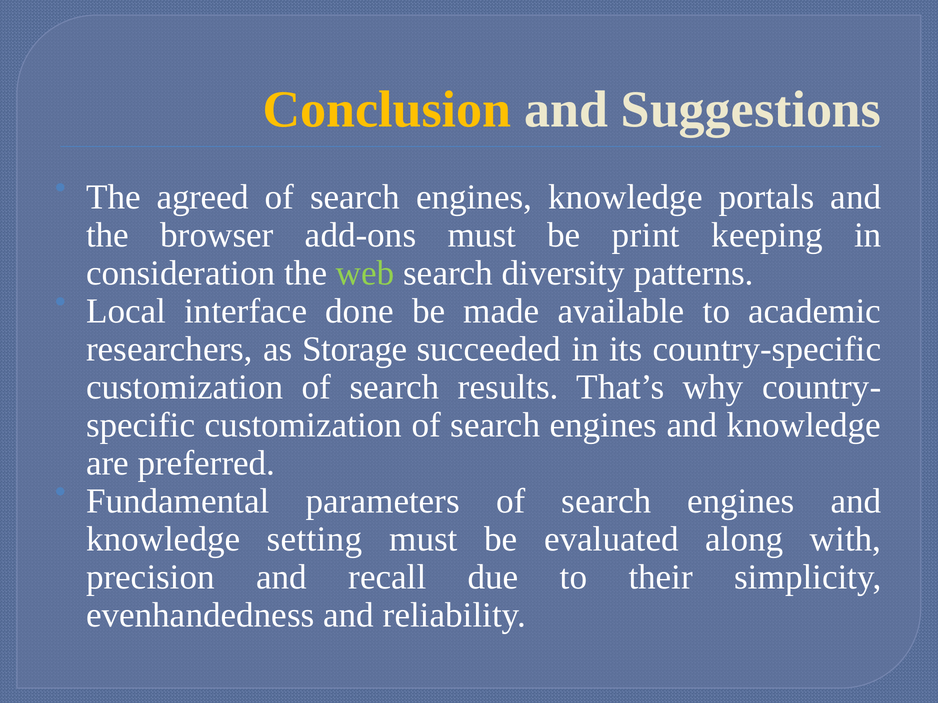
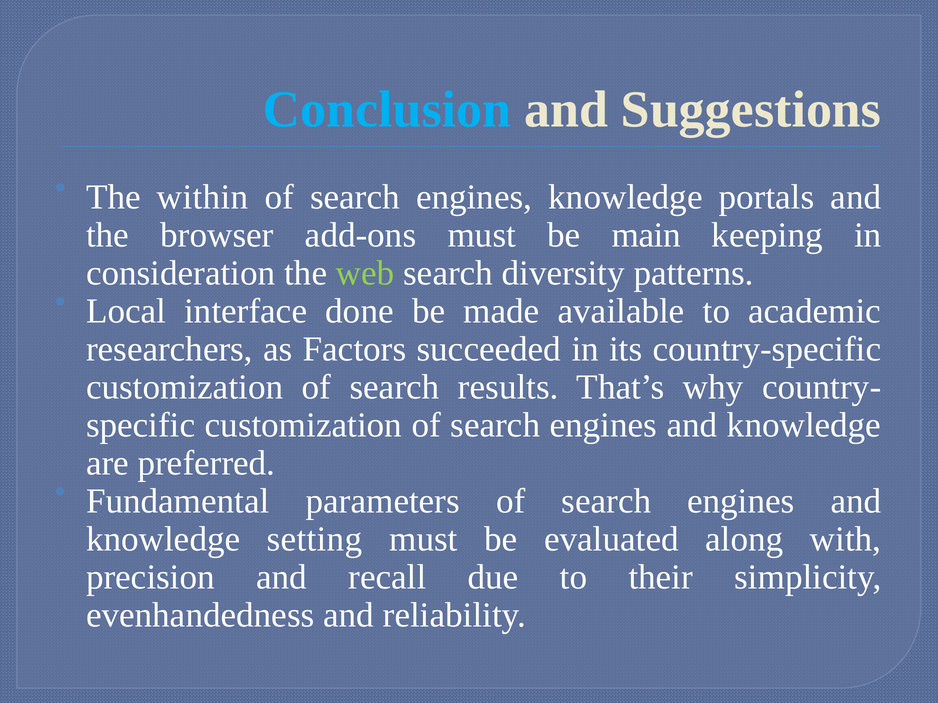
Conclusion colour: yellow -> light blue (387, 109)
agreed: agreed -> within (203, 197)
print: print -> main (646, 235)
Storage: Storage -> Factors (355, 349)
